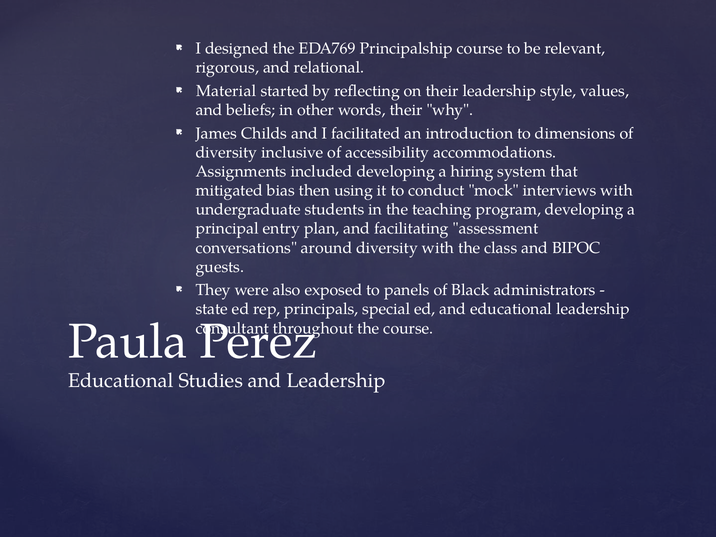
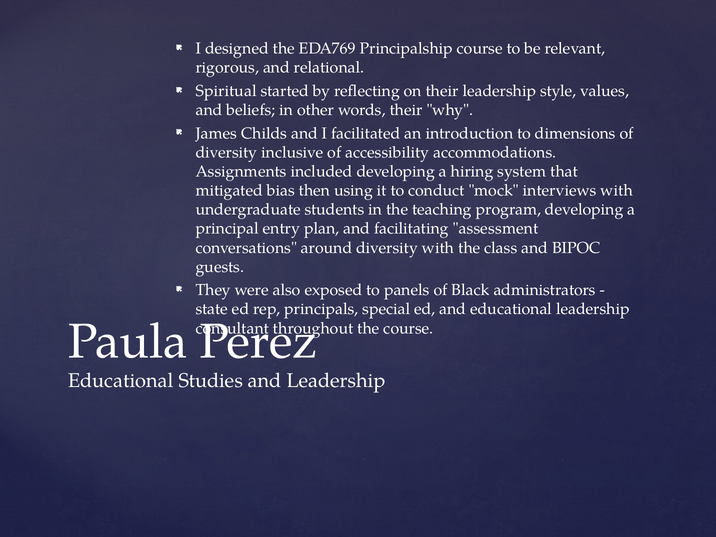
Material: Material -> Spiritual (226, 91)
